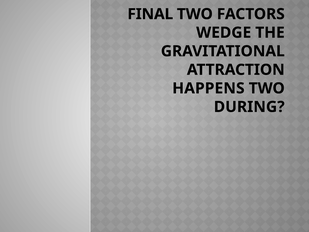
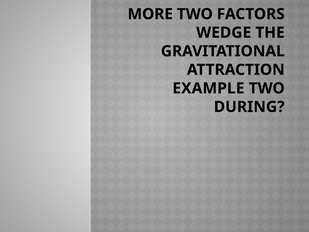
FINAL: FINAL -> MORE (150, 14)
HAPPENS: HAPPENS -> EXAMPLE (208, 88)
